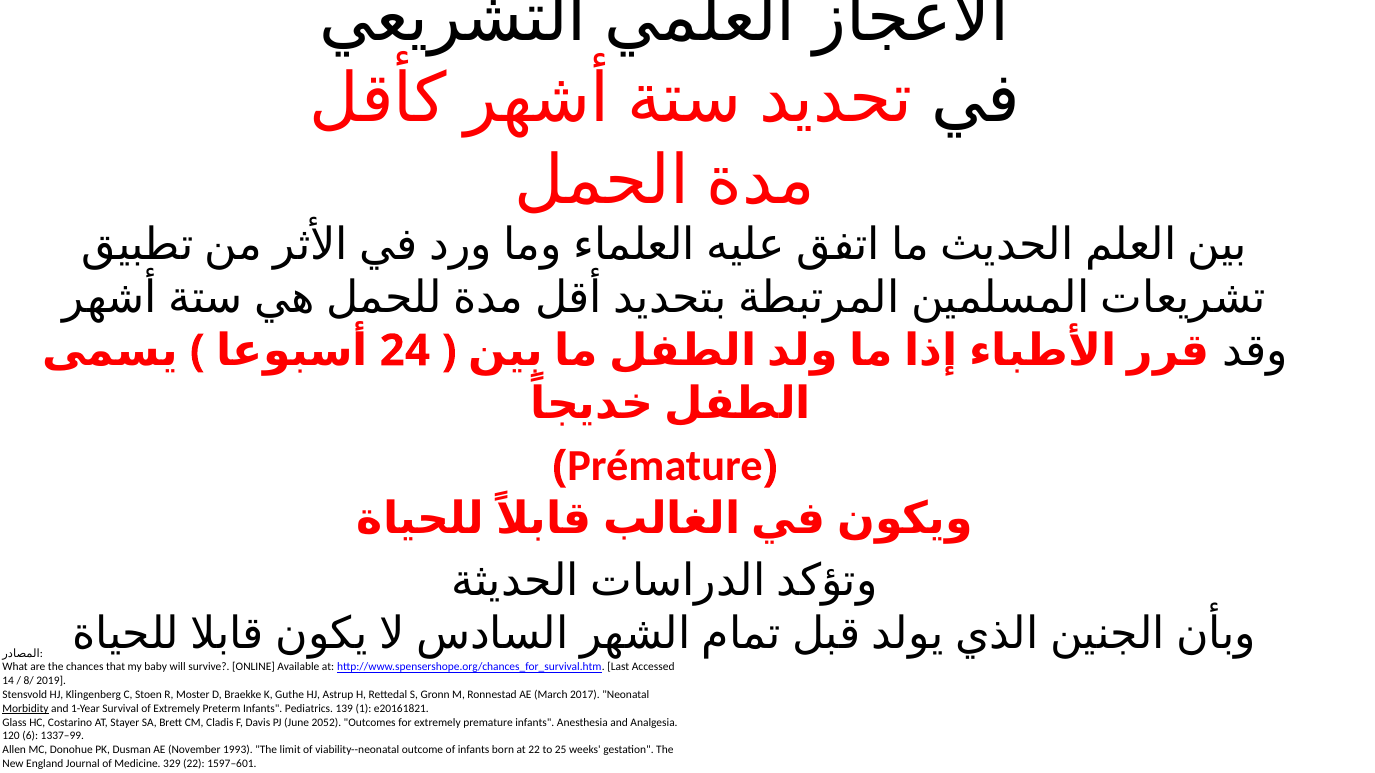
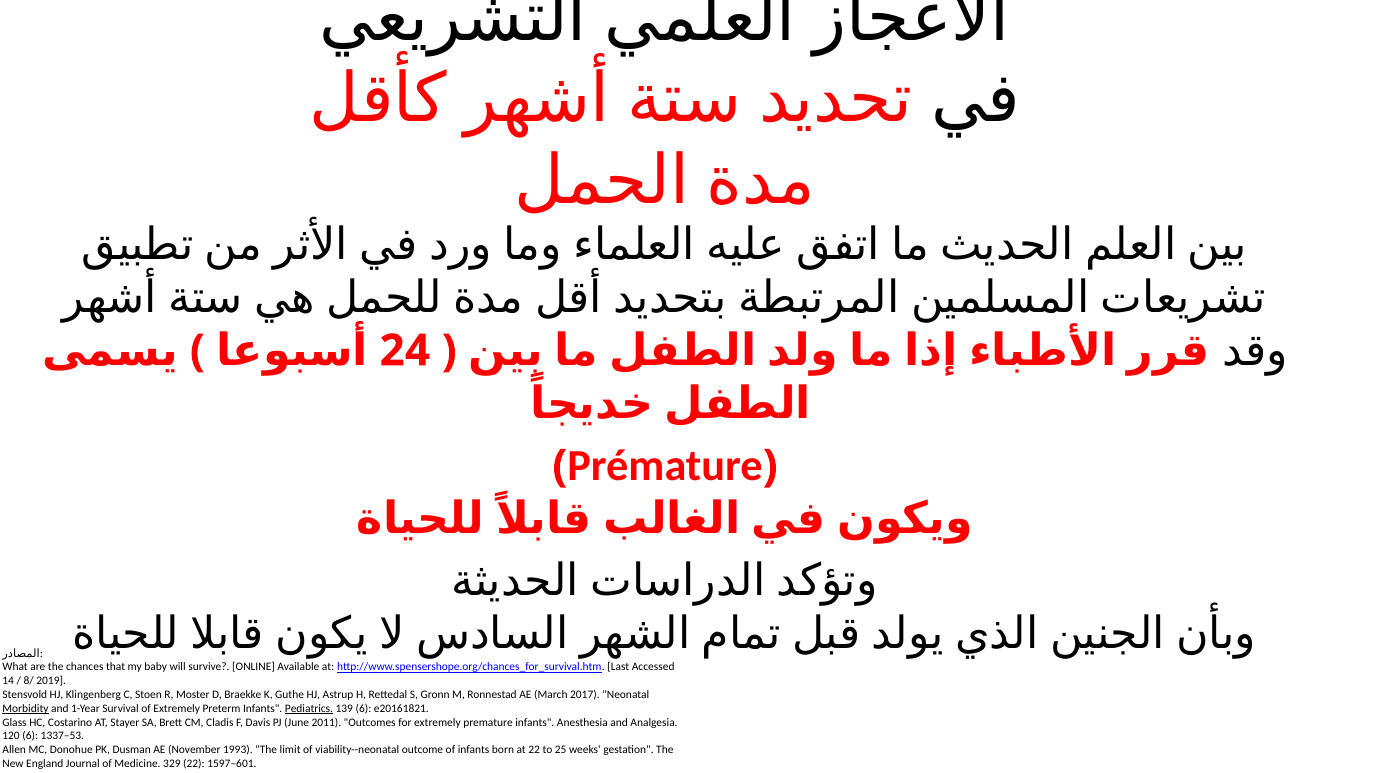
Pediatrics underline: none -> present (309, 709)
139 1: 1 -> 6 (363, 709)
2052: 2052 -> 2011 (326, 723)
1337–99: 1337–99 -> 1337–53 (62, 737)
